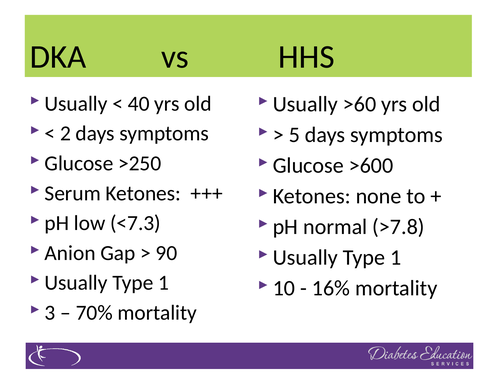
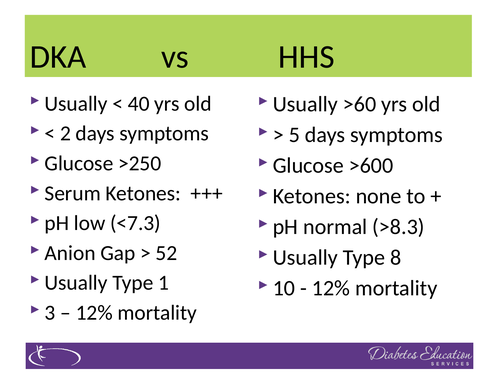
>7.8: >7.8 -> >8.3 (398, 227)
90: 90 -> 52 (166, 253)
1: 1 -> 8 (396, 257)
16%: 16% -> 12% (331, 288)
70%: 70% -> 12% (94, 313)
